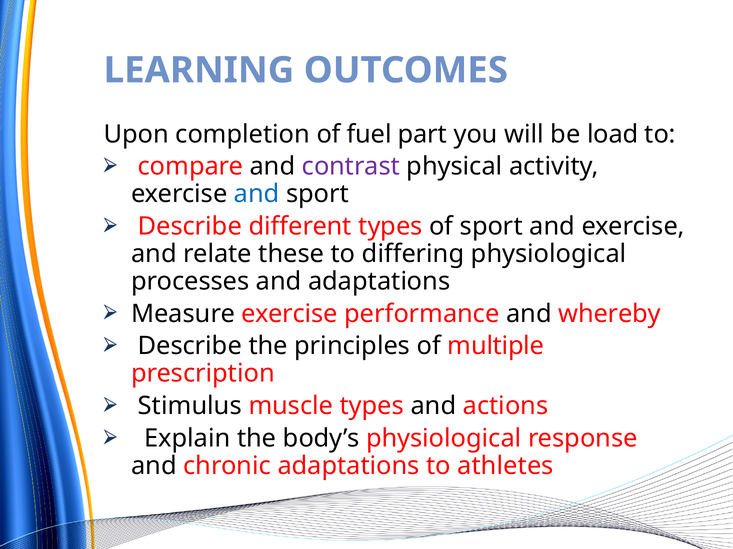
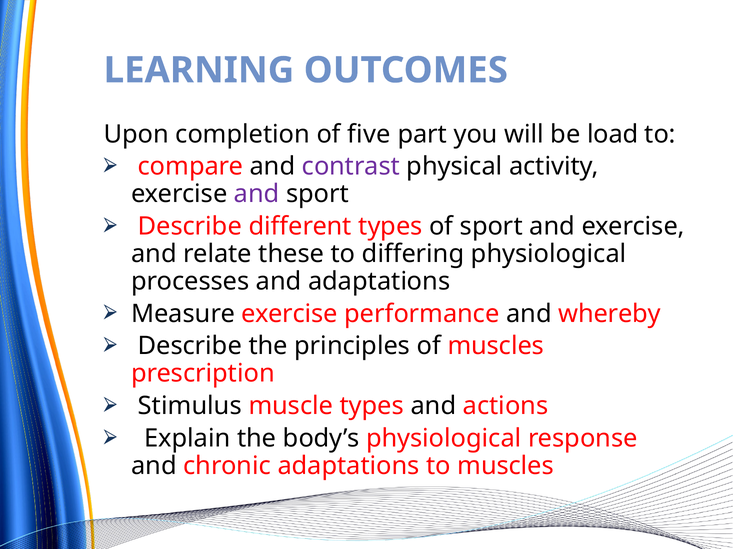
fuel: fuel -> five (369, 134)
and colour: blue -> purple (257, 194)
of multiple: multiple -> muscles (496, 347)
to athletes: athletes -> muscles (506, 466)
